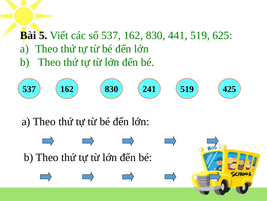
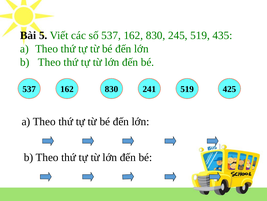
441: 441 -> 245 (178, 35)
625: 625 -> 435 (222, 35)
